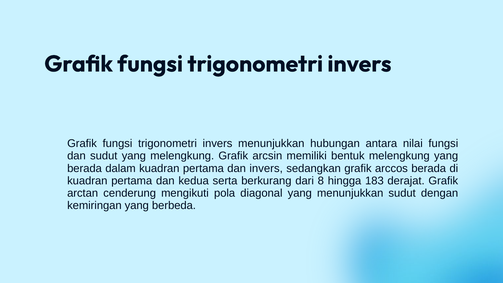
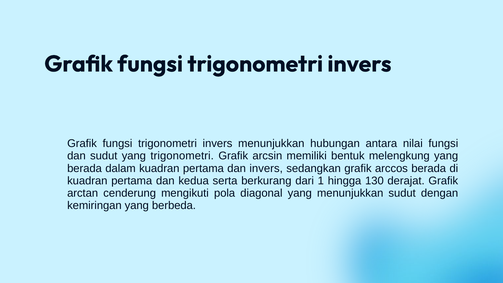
yang melengkung: melengkung -> trigonometri (182, 156)
8: 8 -> 1 (321, 181)
183: 183 -> 130 (374, 181)
